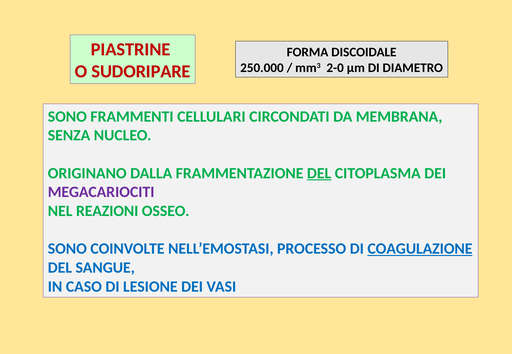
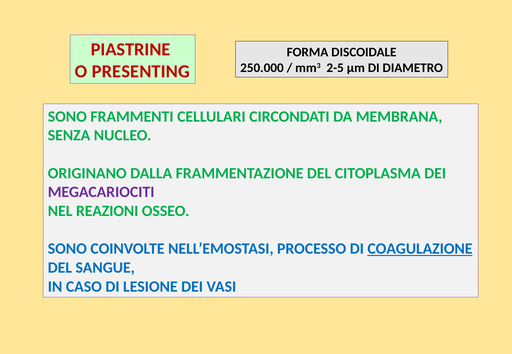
2-0: 2-0 -> 2-5 (335, 68)
SUDORIPARE: SUDORIPARE -> PRESENTING (141, 71)
DEL underline: present -> none (319, 173)
